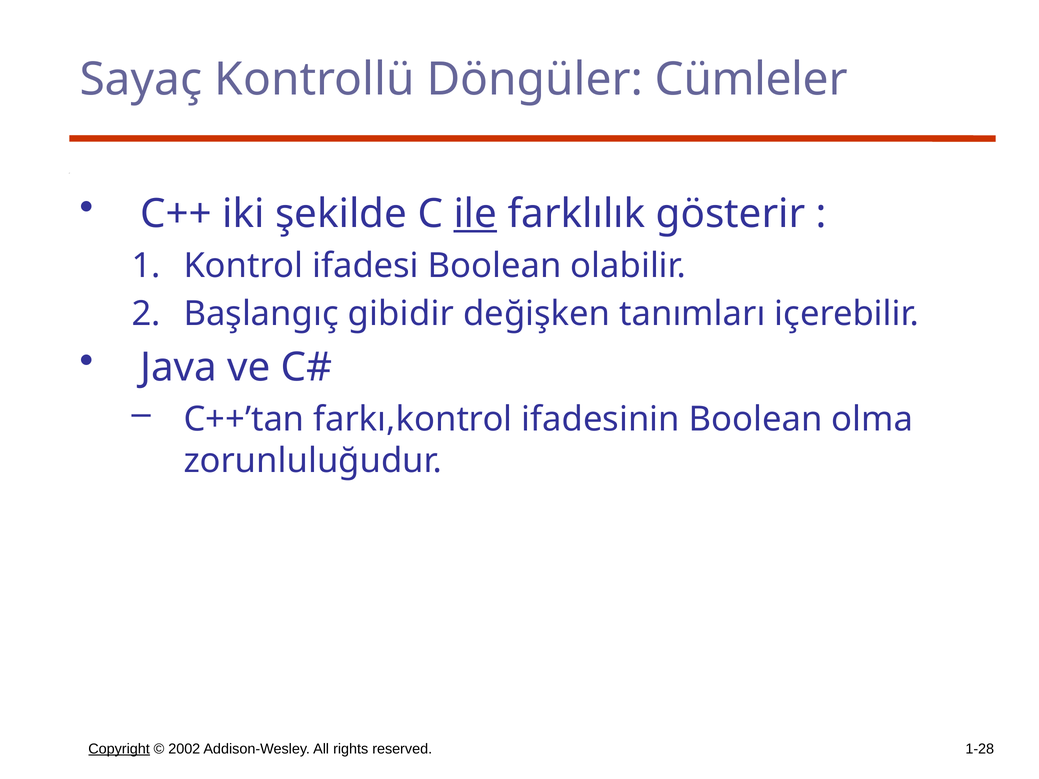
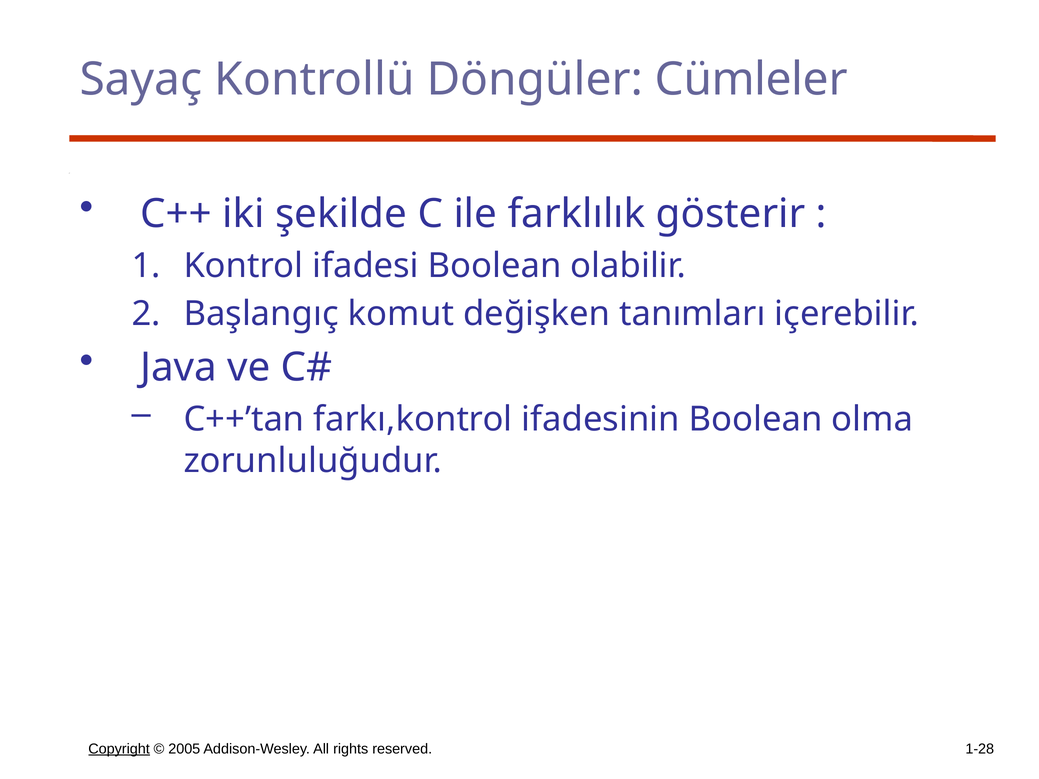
ile underline: present -> none (475, 214)
gibidir: gibidir -> komut (401, 314)
2002: 2002 -> 2005 (184, 749)
